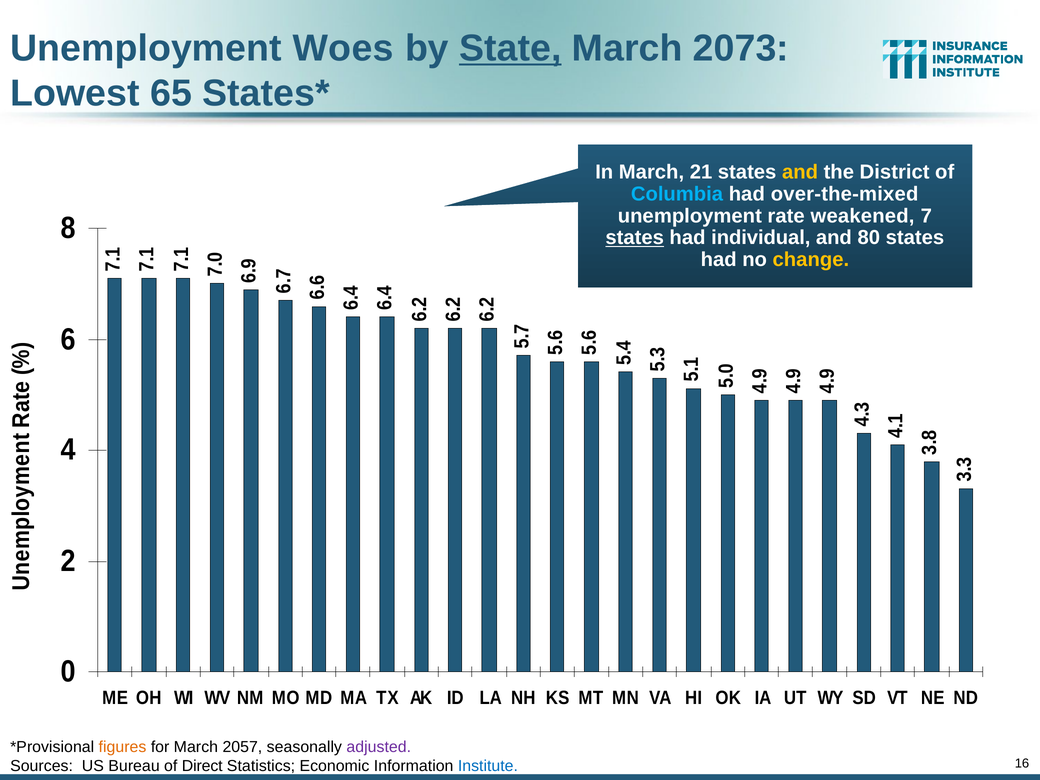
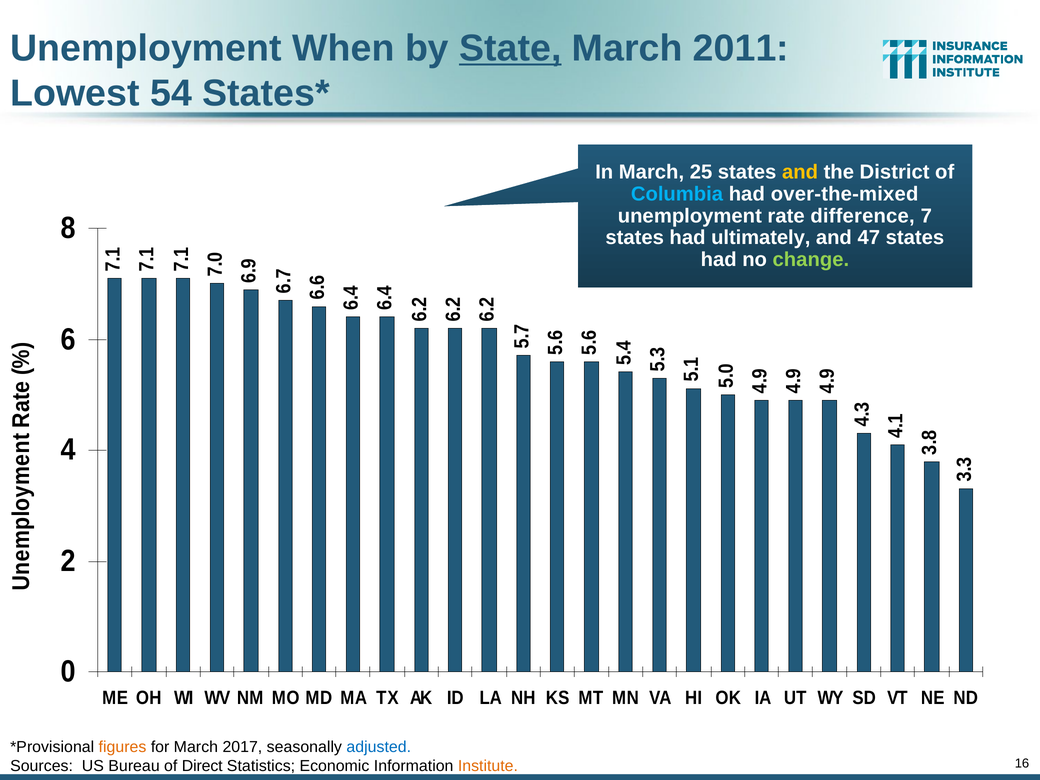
Woes: Woes -> When (343, 48)
2073: 2073 -> 2011 (741, 48)
65: 65 -> 54 (171, 93)
21: 21 -> 25 (701, 172)
weakened: weakened -> difference (863, 216)
states underline: present -> none (635, 238)
individual: individual -> ultimately (761, 238)
80: 80 -> 47 (869, 238)
change colour: yellow -> light green (811, 260)
2057: 2057 -> 2017 (242, 747)
adjusted colour: purple -> blue (379, 747)
Institute colour: blue -> orange (488, 766)
